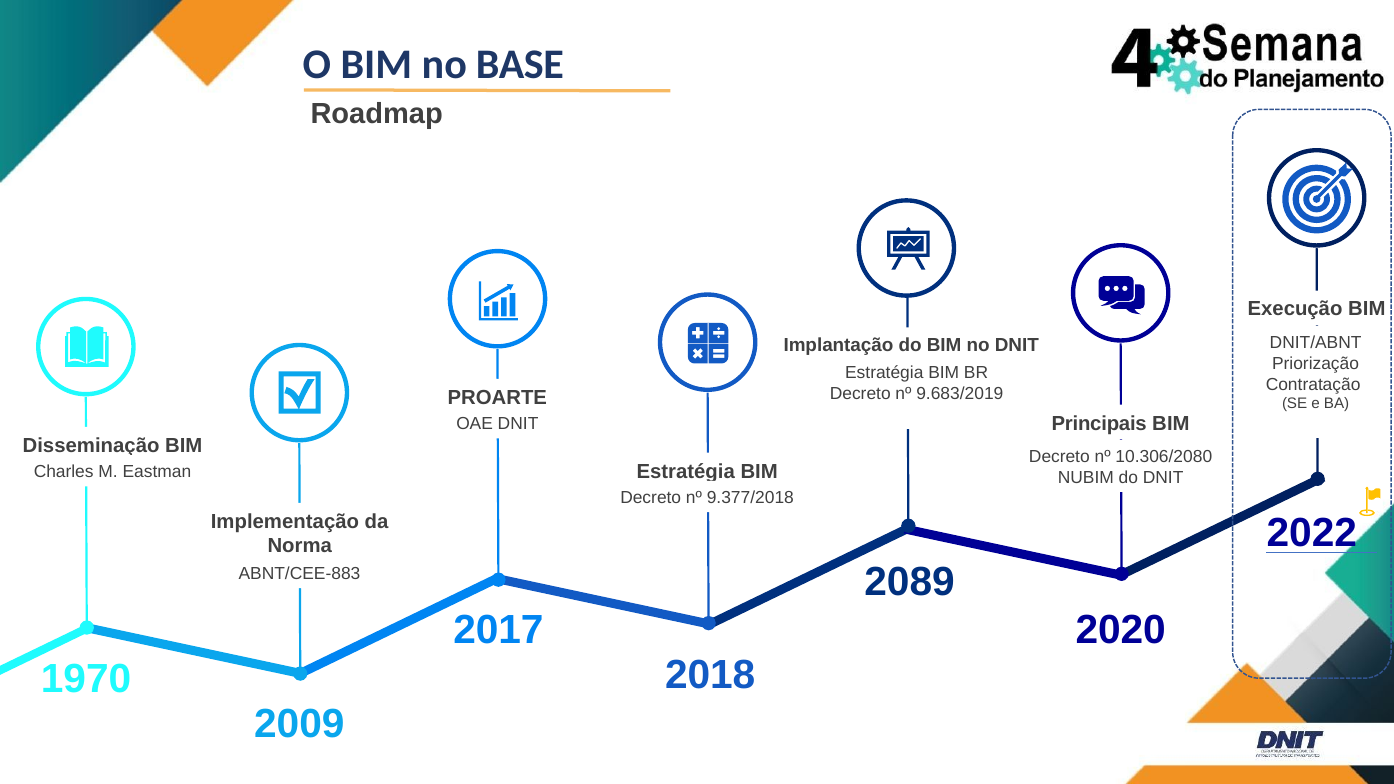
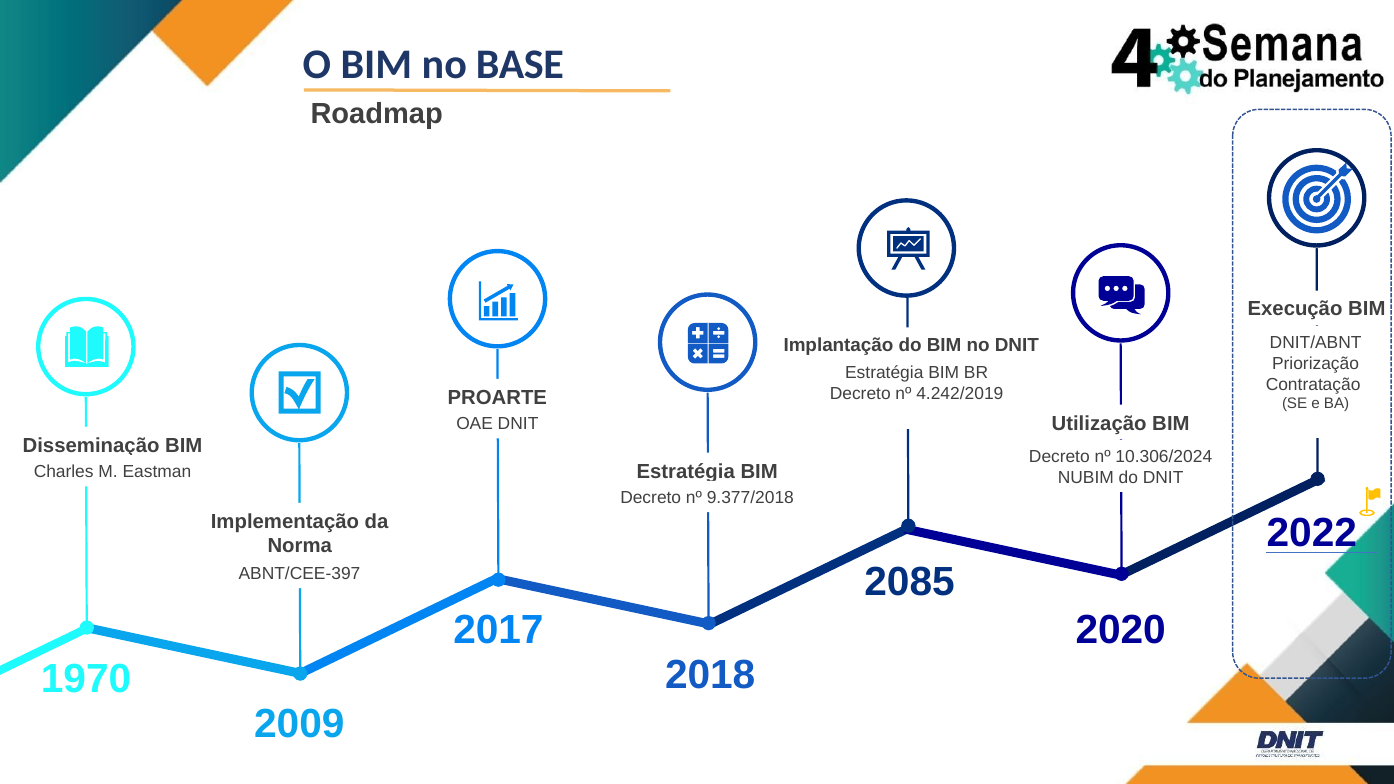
9.683/2019: 9.683/2019 -> 4.242/2019 (960, 394)
Principais: Principais -> Utilização (1099, 423)
10.306/2080: 10.306/2080 -> 10.306/2024 (1164, 457)
2089: 2089 -> 2085 (910, 582)
ABNT/CEE-883: ABNT/CEE-883 -> ABNT/CEE-397 (300, 574)
